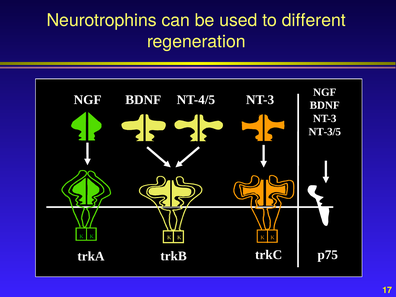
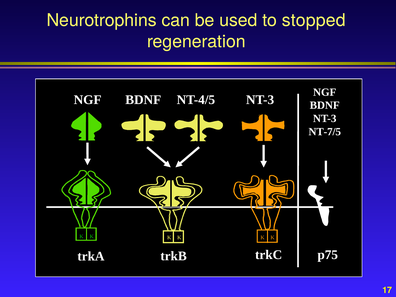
different: different -> stopped (314, 20)
NT-3/5: NT-3/5 -> NT-7/5 (325, 132)
